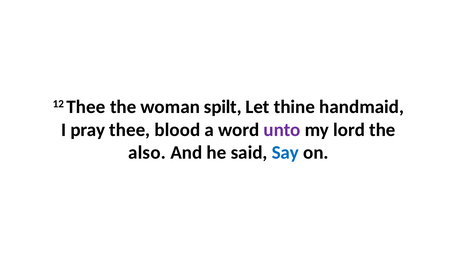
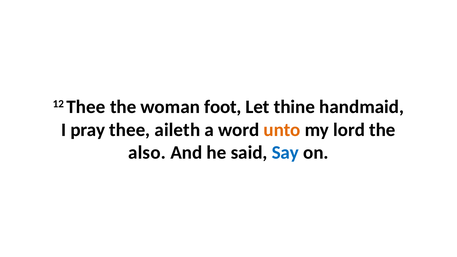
spilt: spilt -> foot (223, 107)
blood: blood -> aileth (177, 130)
unto colour: purple -> orange (282, 130)
